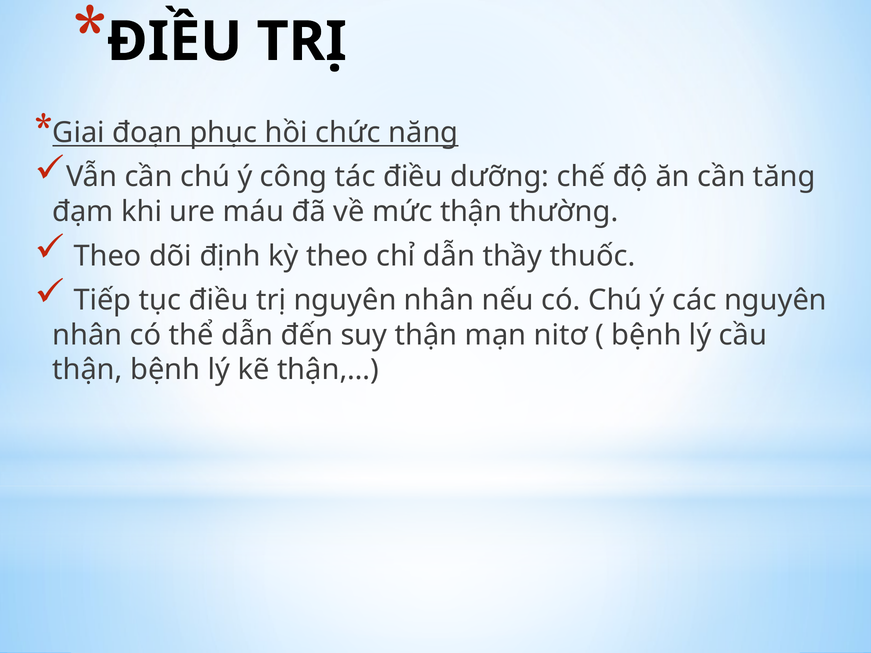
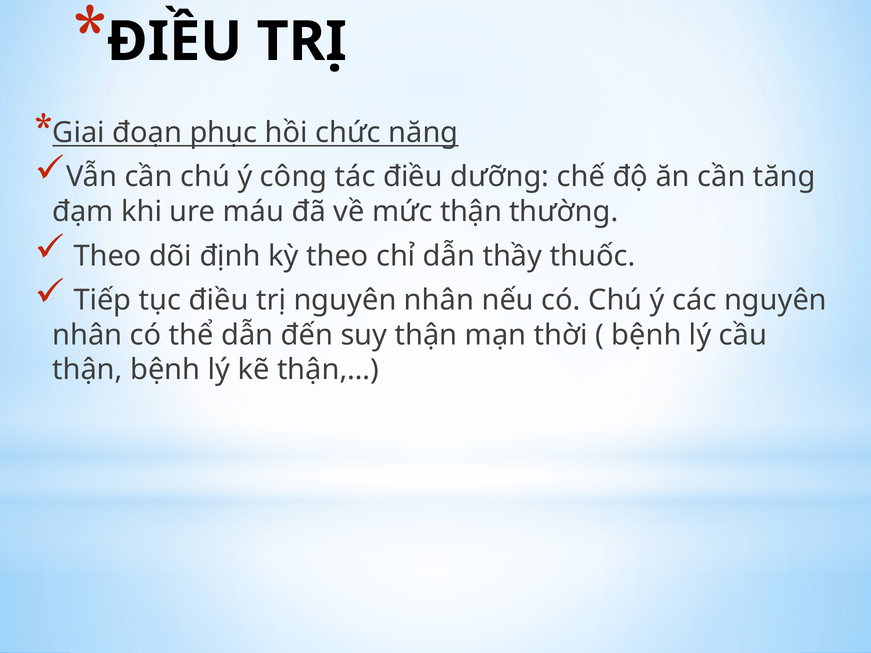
nitơ: nitơ -> thời (561, 335)
